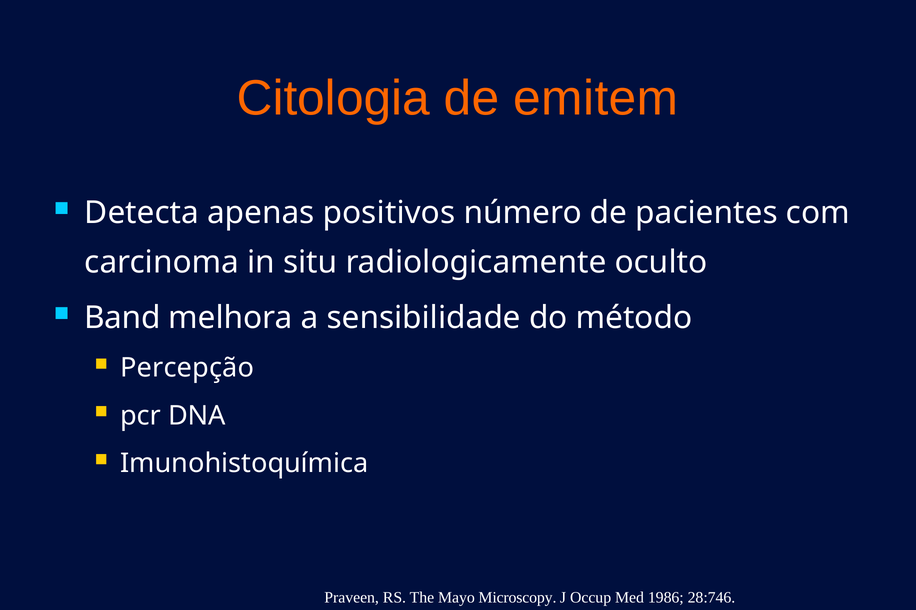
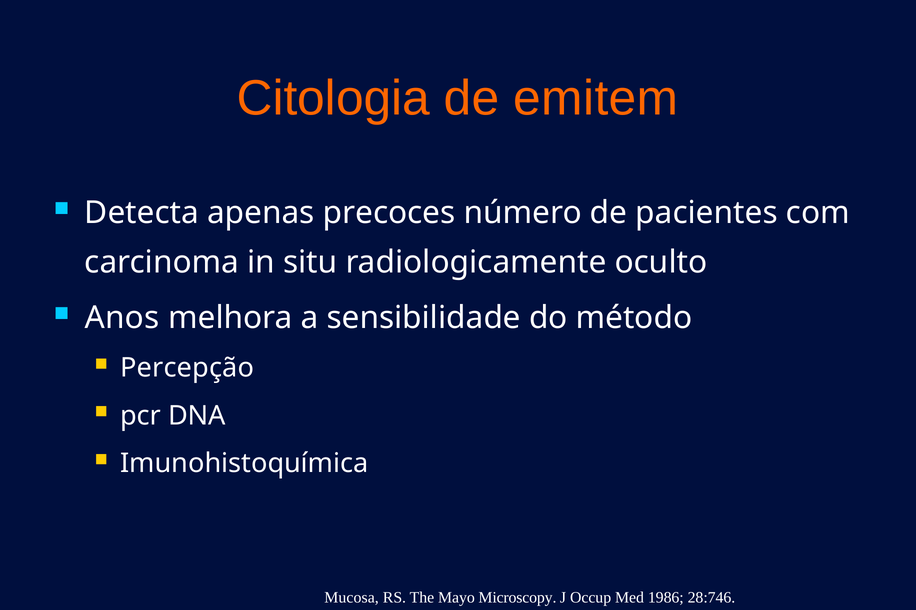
positivos: positivos -> precoces (389, 213)
Band: Band -> Anos (122, 318)
Praveen: Praveen -> Mucosa (352, 598)
